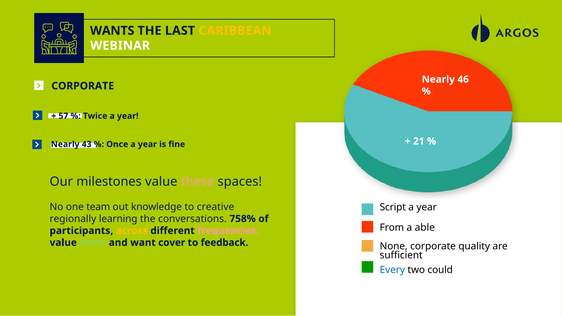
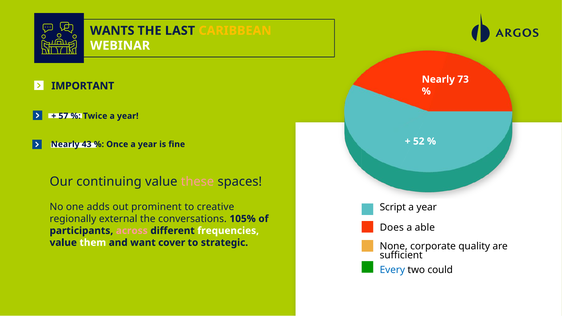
46: 46 -> 73 (463, 79)
CORPORATE: CORPORATE -> IMPORTANT (83, 86)
21: 21 -> 52 (419, 141)
milestones: milestones -> continuing (109, 182)
team: team -> adds (98, 207)
knowledge: knowledge -> prominent (156, 207)
learning: learning -> external (118, 219)
758%: 758% -> 105% (243, 219)
From: From -> Does (392, 228)
across colour: yellow -> pink (132, 231)
frequencies colour: pink -> white (228, 231)
them colour: light green -> white (93, 243)
feedback: feedback -> strategic (224, 243)
